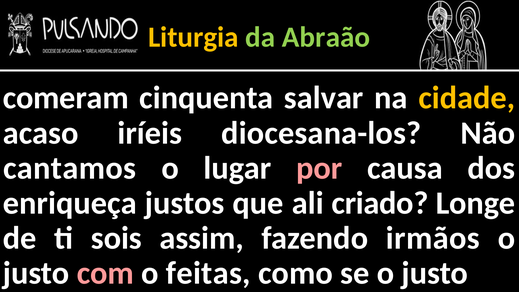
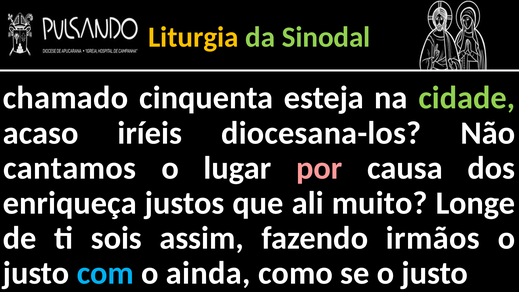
Abraão: Abraão -> Sinodal (326, 37)
comeram: comeram -> chamado (66, 98)
salvar: salvar -> esteja (324, 98)
cidade colour: yellow -> light green (467, 98)
criado: criado -> muito (380, 203)
com colour: pink -> light blue (105, 273)
feitas: feitas -> ainda (208, 273)
